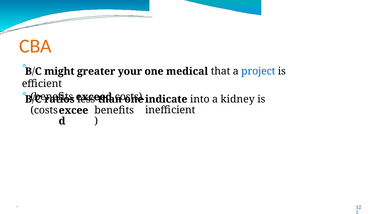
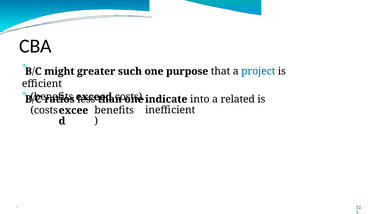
CBA colour: orange -> black (35, 46)
your: your -> such (130, 71)
medical: medical -> purpose (187, 71)
kidney: kidney -> related (238, 99)
